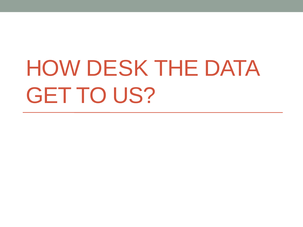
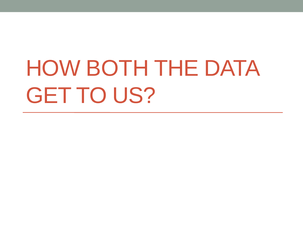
DESK: DESK -> BOTH (117, 68)
